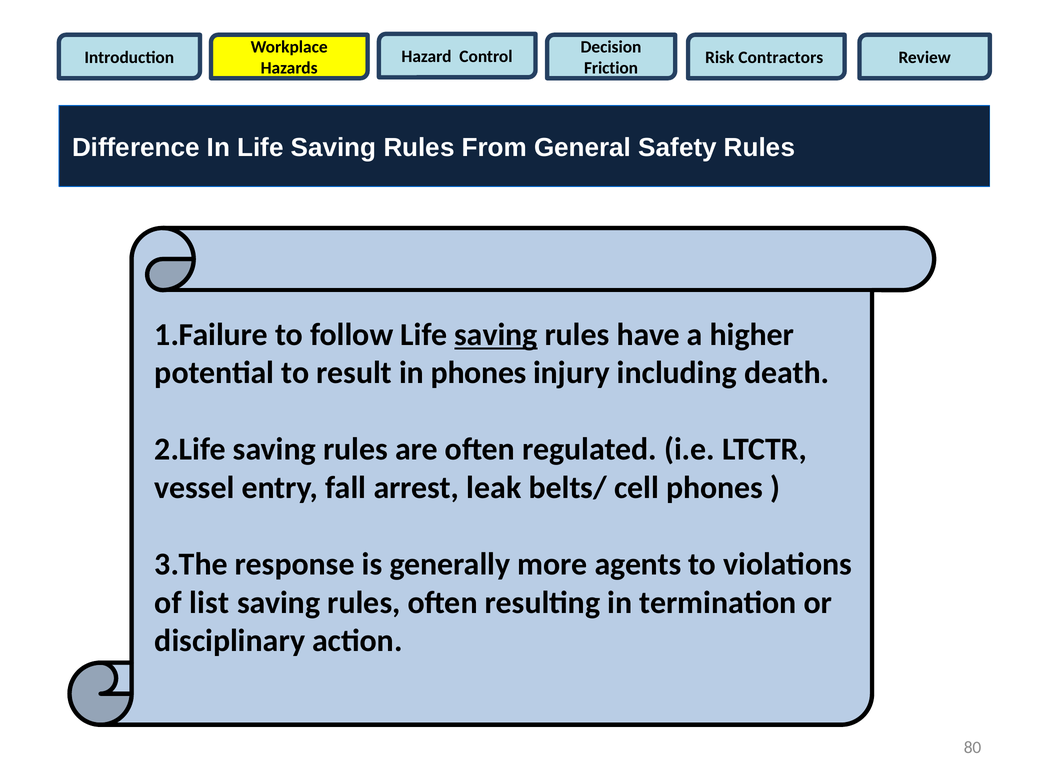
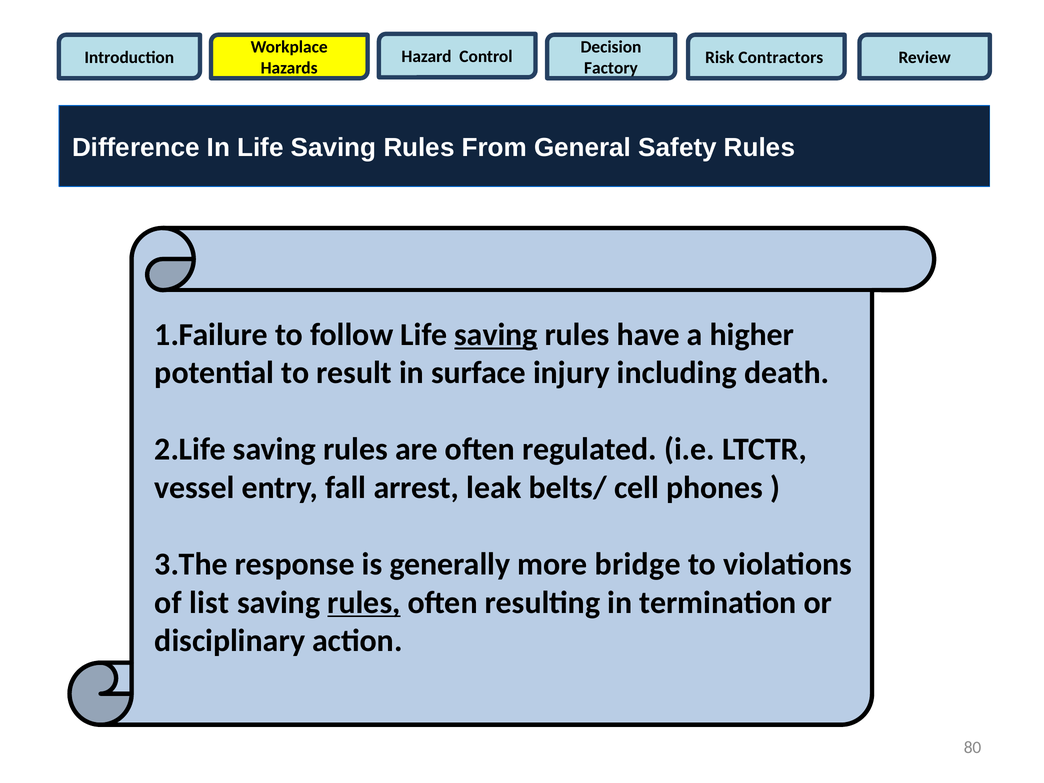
Friction: Friction -> Factory (611, 68)
in phones: phones -> surface (479, 373)
agents: agents -> bridge (638, 564)
rules underline: none -> present (364, 603)
